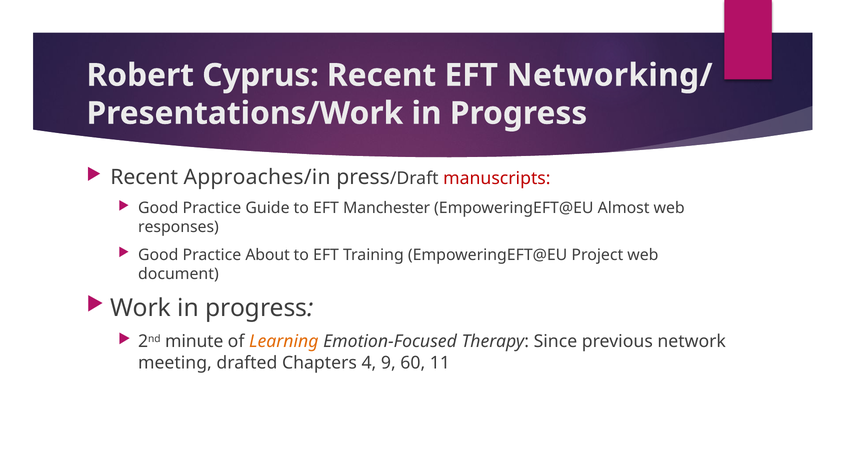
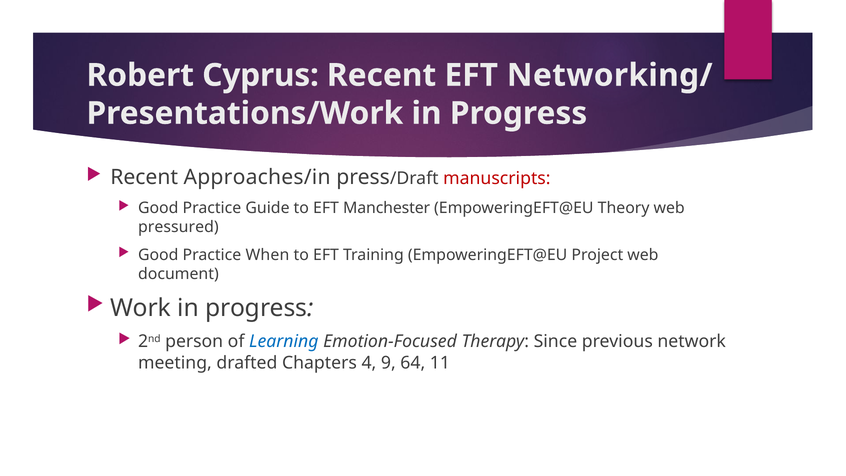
Almost: Almost -> Theory (624, 208)
responses: responses -> pressured (178, 227)
About: About -> When (267, 255)
minute: minute -> person (194, 342)
Learning colour: orange -> blue (284, 342)
60: 60 -> 64 (413, 363)
